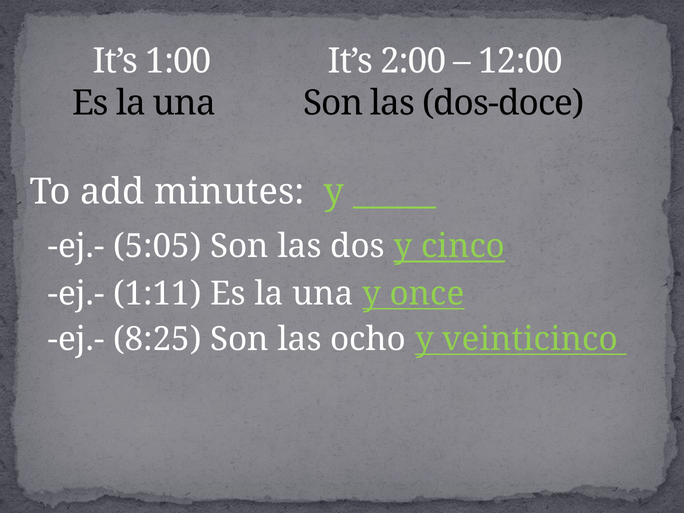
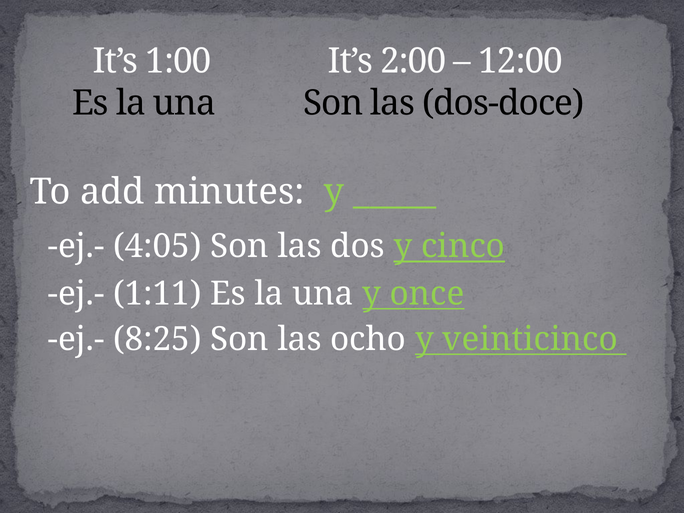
5:05: 5:05 -> 4:05 (157, 246)
